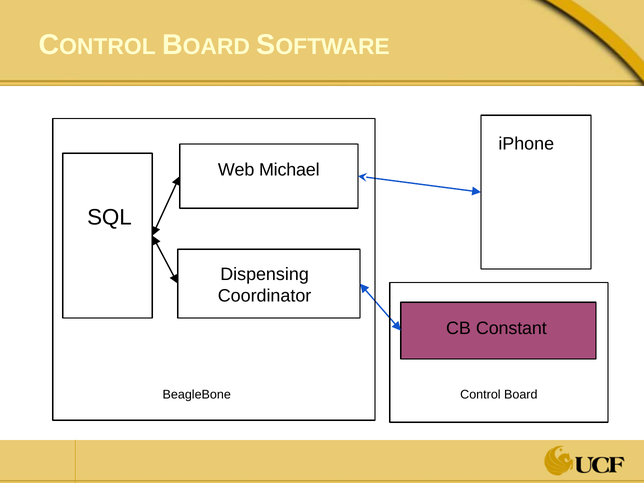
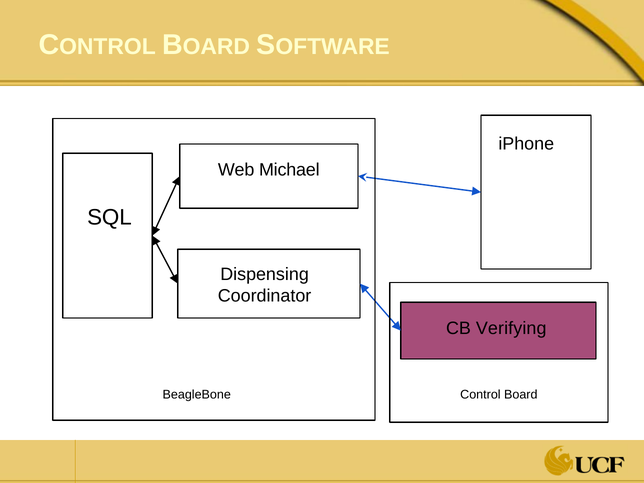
Constant: Constant -> Verifying (511, 328)
